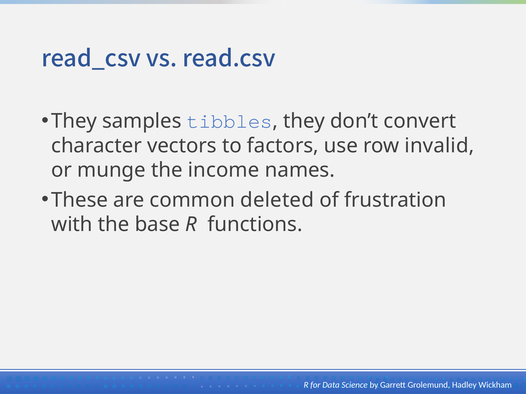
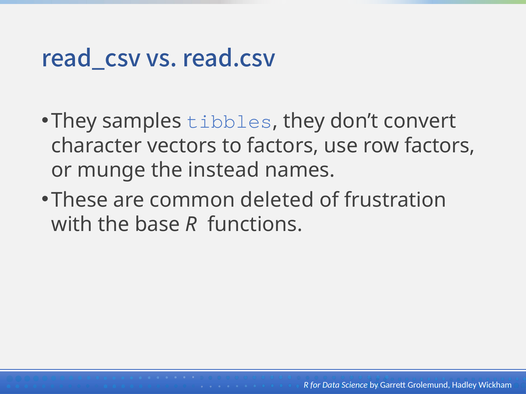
row invalid: invalid -> factors (440, 146)
income: income -> instead (224, 170)
